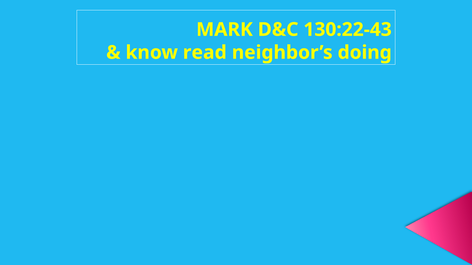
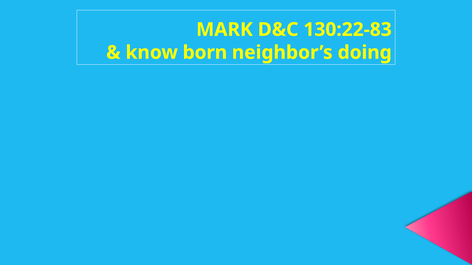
130:22-43: 130:22-43 -> 130:22-83 (348, 30)
read: read -> born (205, 53)
